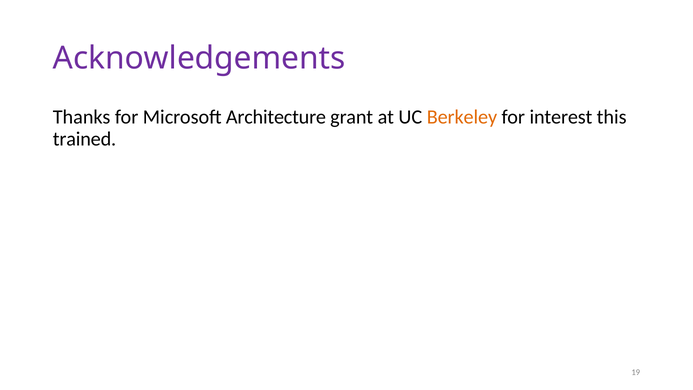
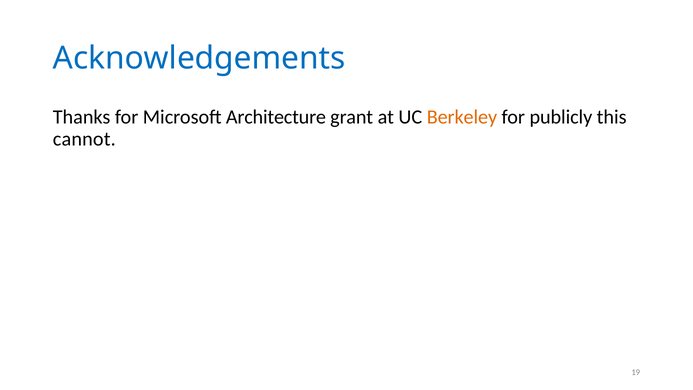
Acknowledgements colour: purple -> blue (199, 58)
interest: interest -> publicly (561, 117)
trained: trained -> cannot (84, 139)
